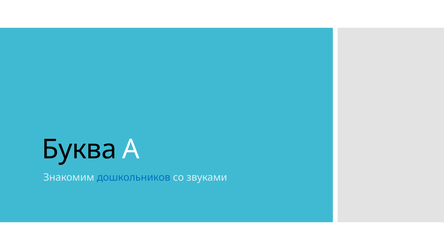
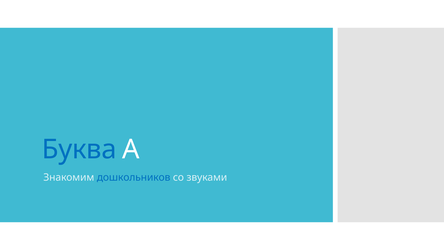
Буква colour: black -> blue (79, 149)
